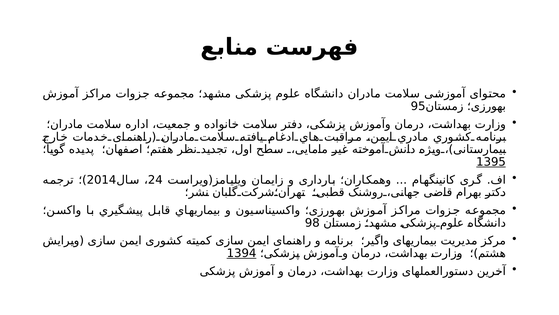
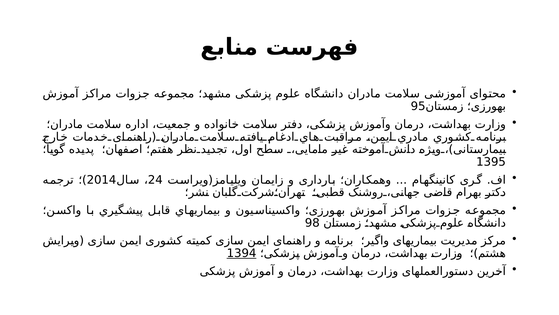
1395 underline: present -> none (491, 162)
